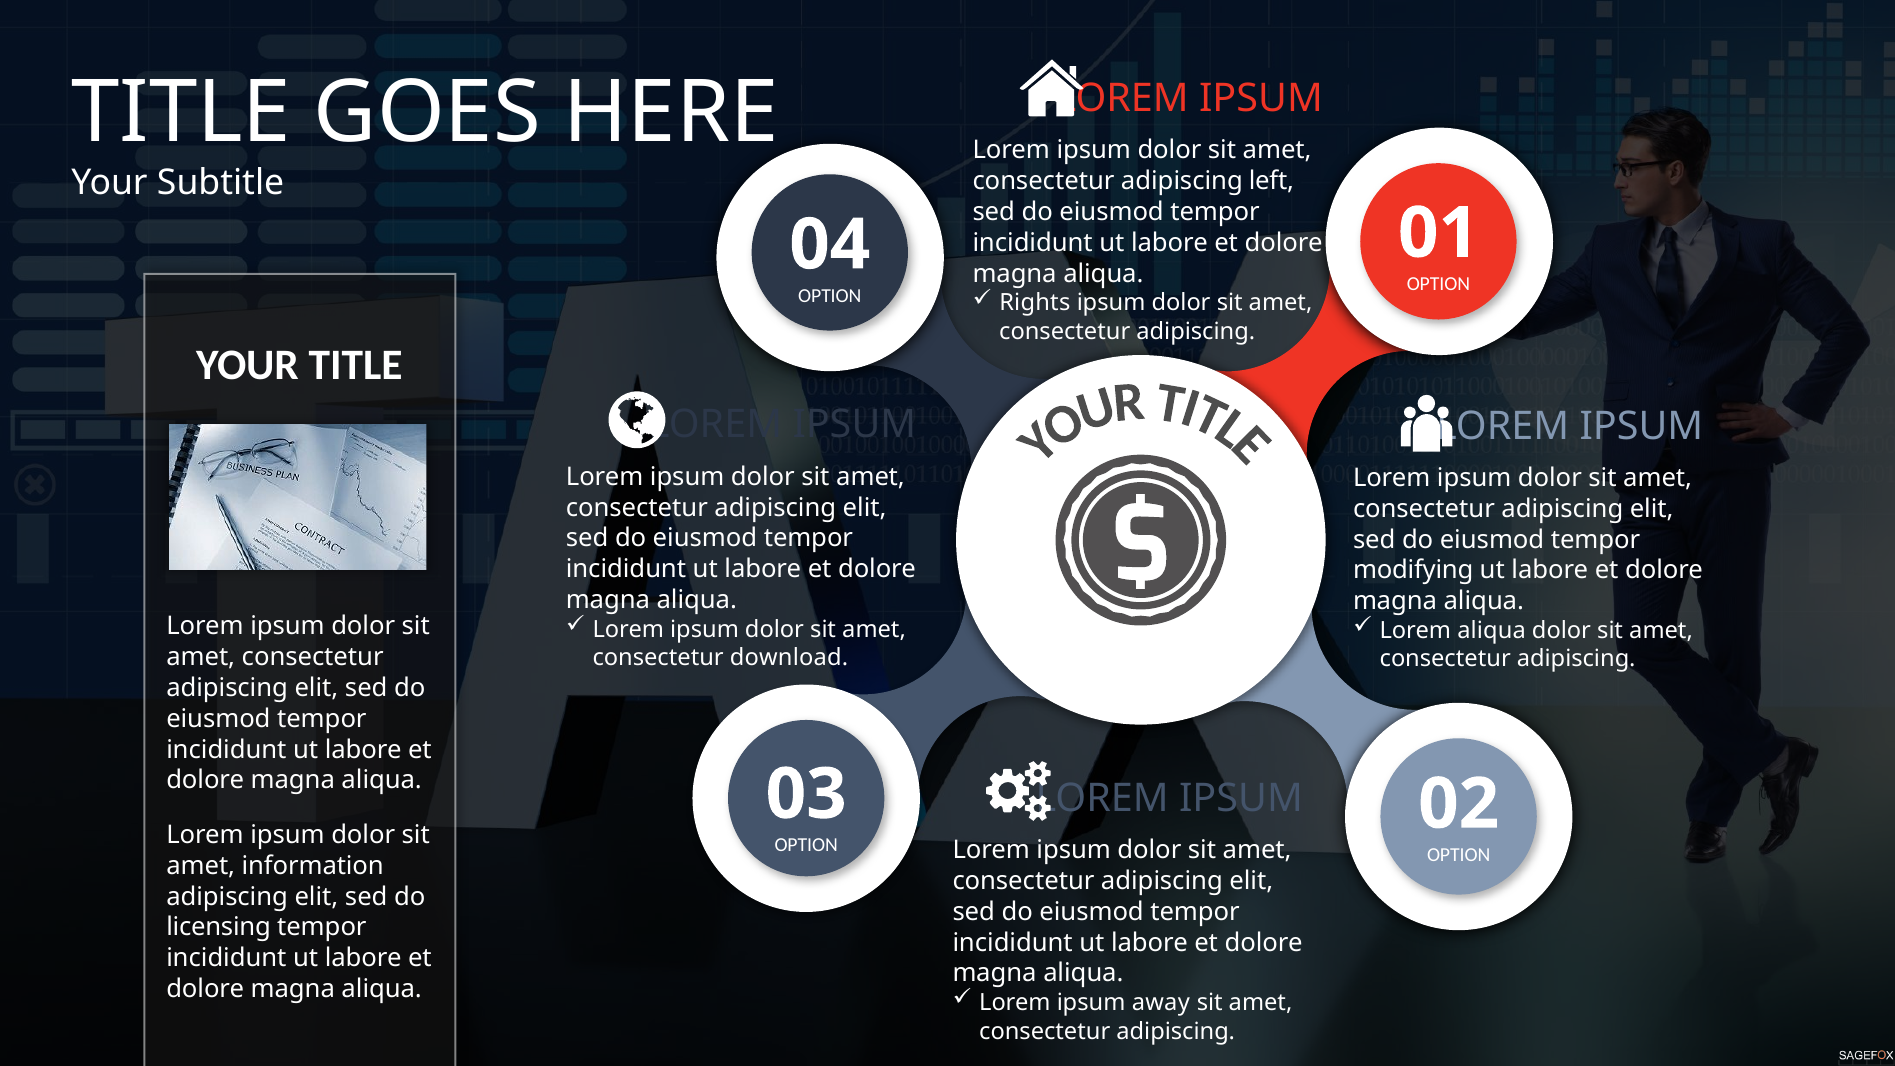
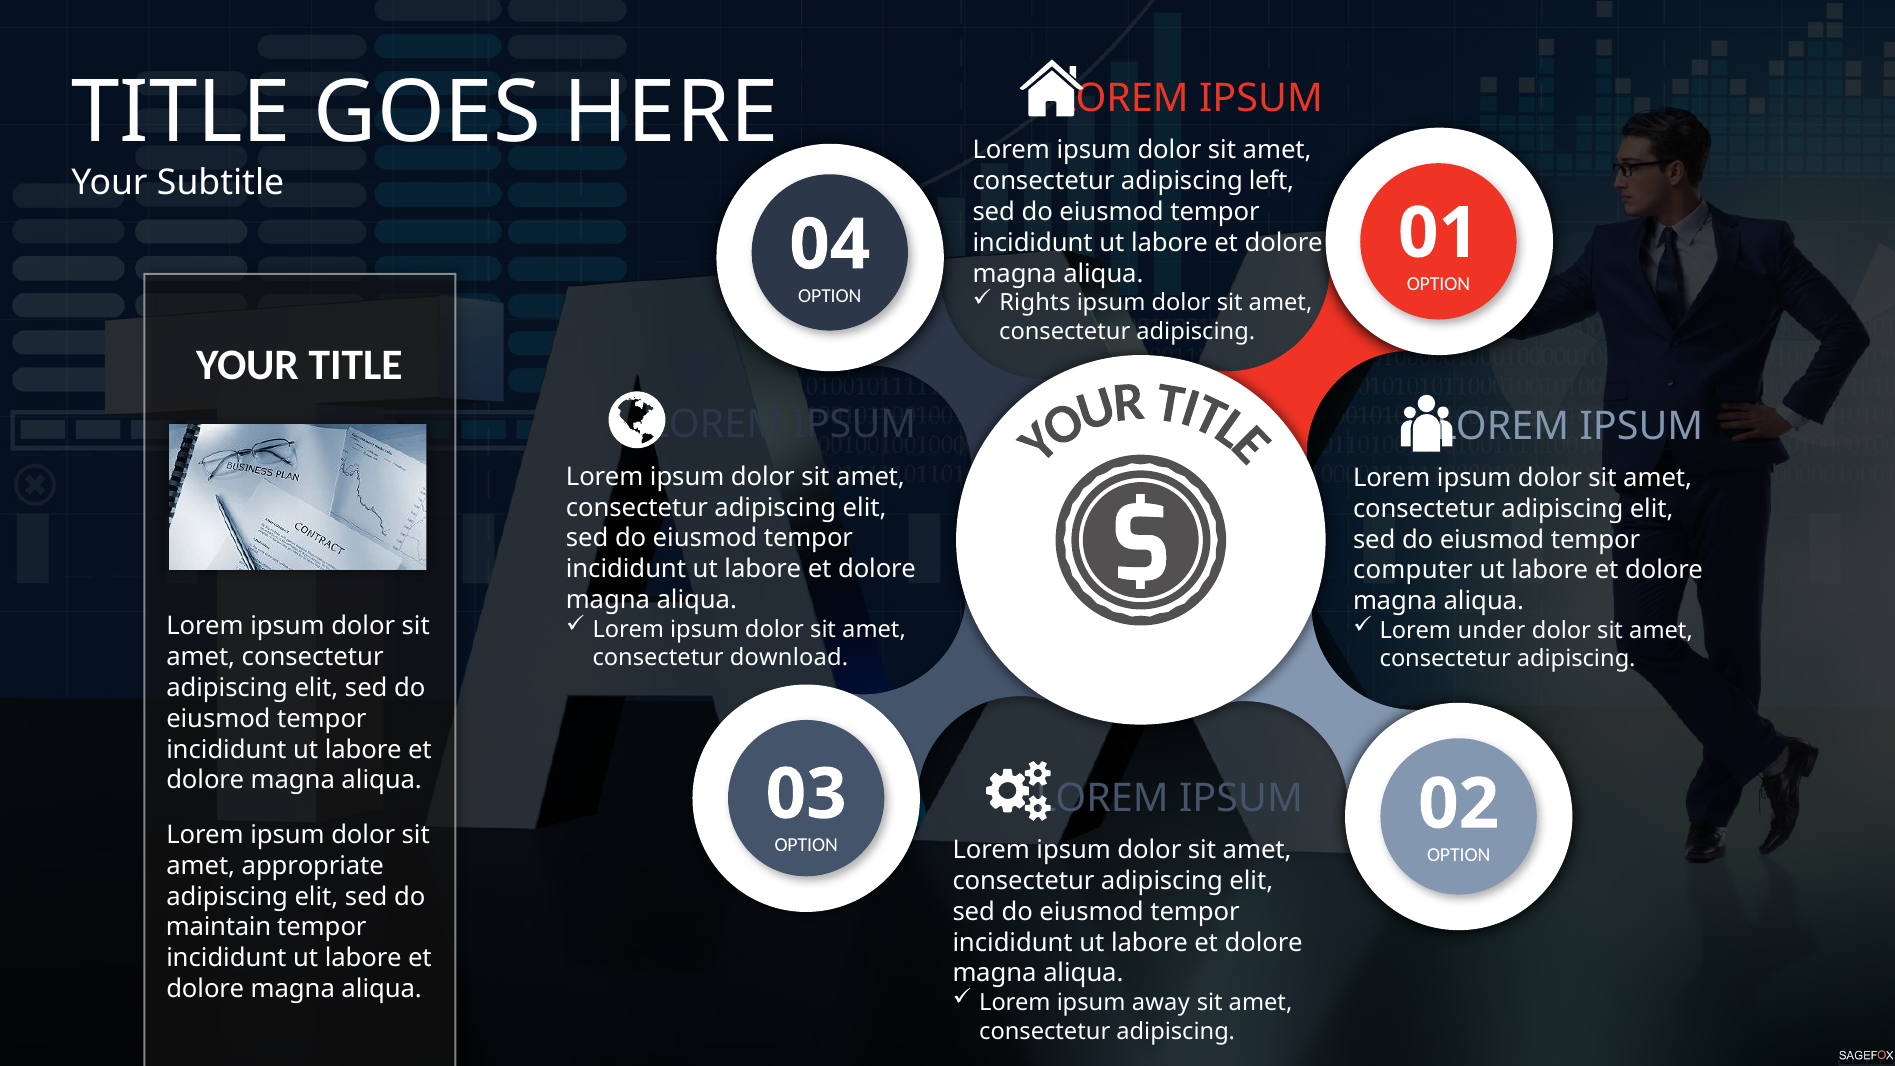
modifying: modifying -> computer (1413, 570)
Lorem aliqua: aliqua -> under (1492, 631)
information: information -> appropriate (313, 866)
licensing: licensing -> maintain (219, 927)
